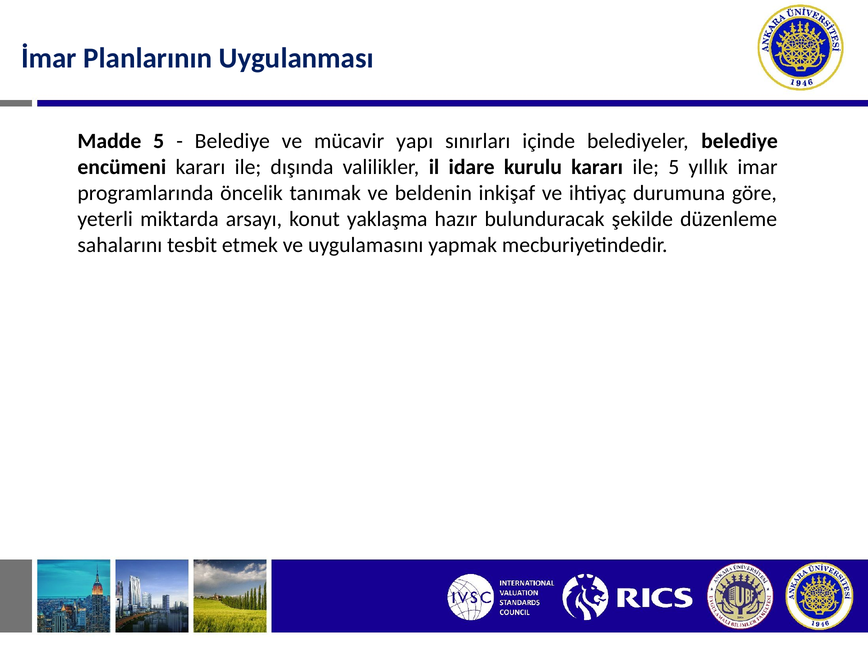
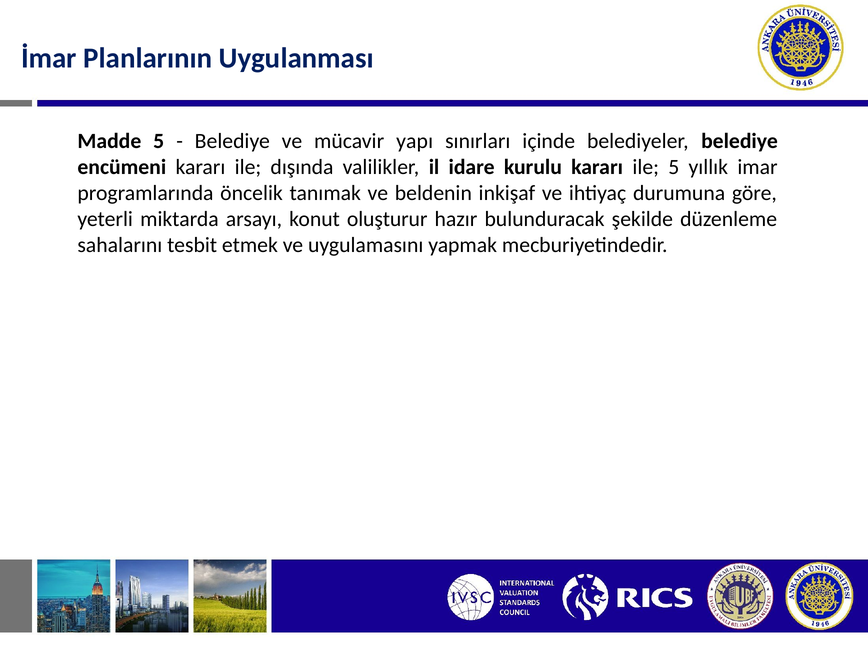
yaklaşma: yaklaşma -> oluşturur (387, 219)
